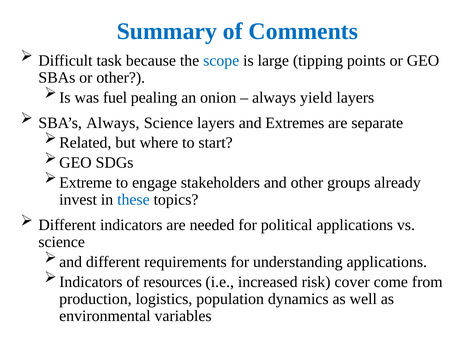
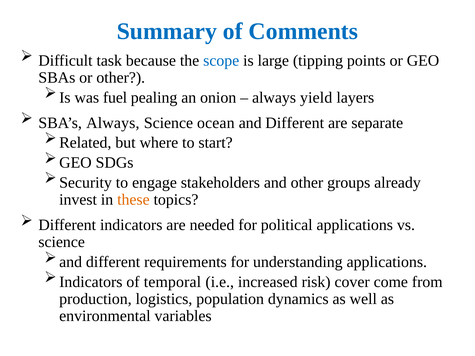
Science layers: layers -> ocean (216, 123)
Extremes: Extremes -> Different (295, 123)
Extreme: Extreme -> Security (86, 183)
these colour: blue -> orange (133, 200)
resources: resources -> temporal (172, 282)
